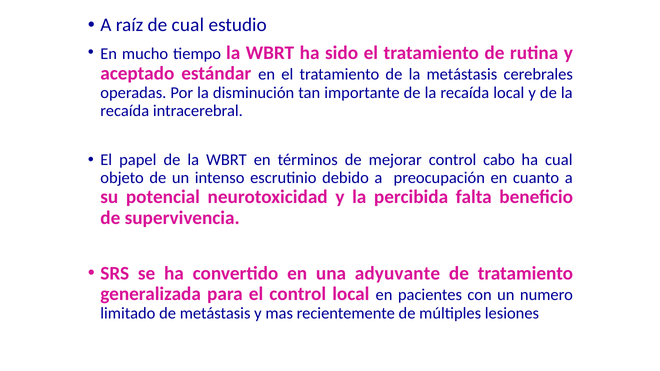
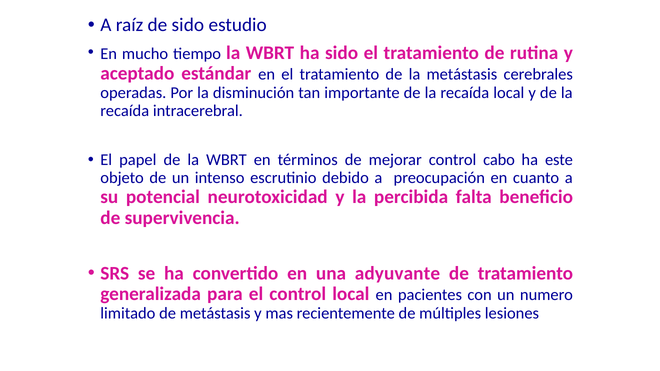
de cual: cual -> sido (188, 25)
ha cual: cual -> este (559, 160)
